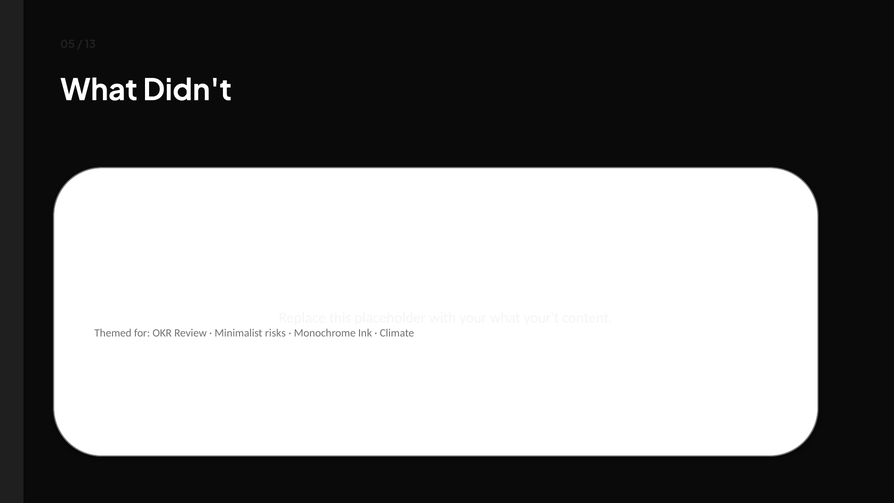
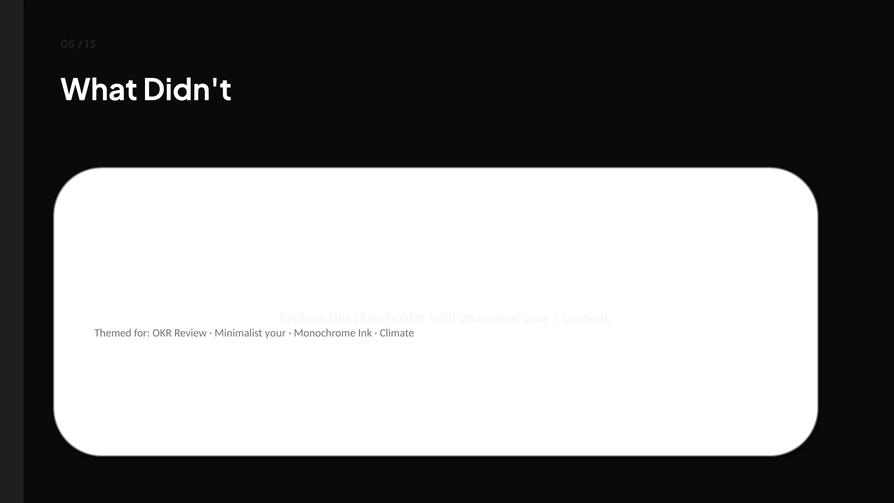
Minimalist risks: risks -> your (275, 333)
